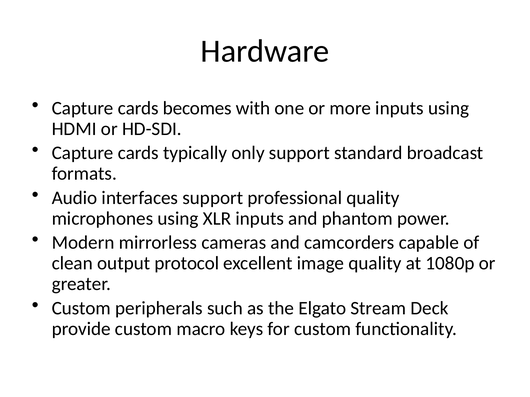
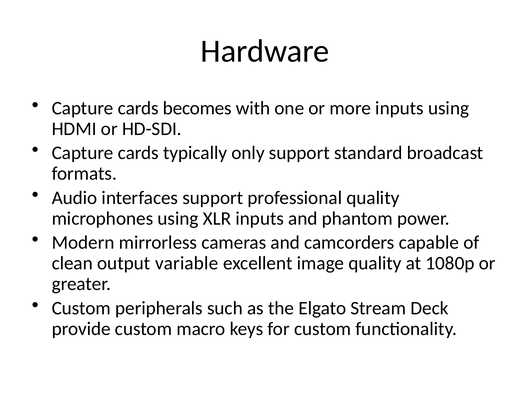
protocol: protocol -> variable (187, 264)
